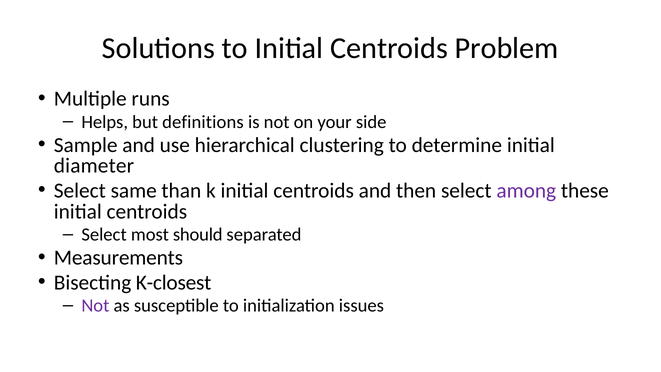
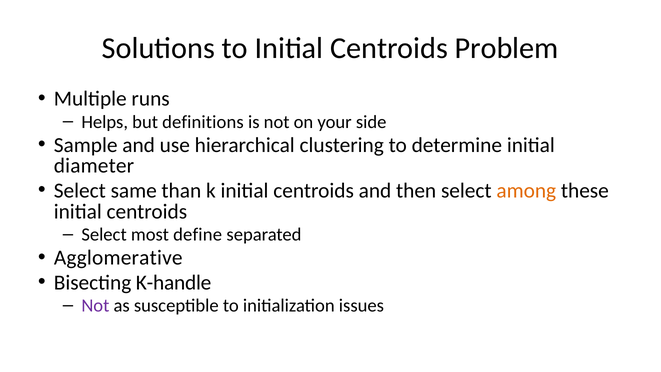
among colour: purple -> orange (526, 191)
should: should -> define (198, 234)
Measurements: Measurements -> Agglomerative (118, 258)
K-closest: K-closest -> K-handle (174, 282)
